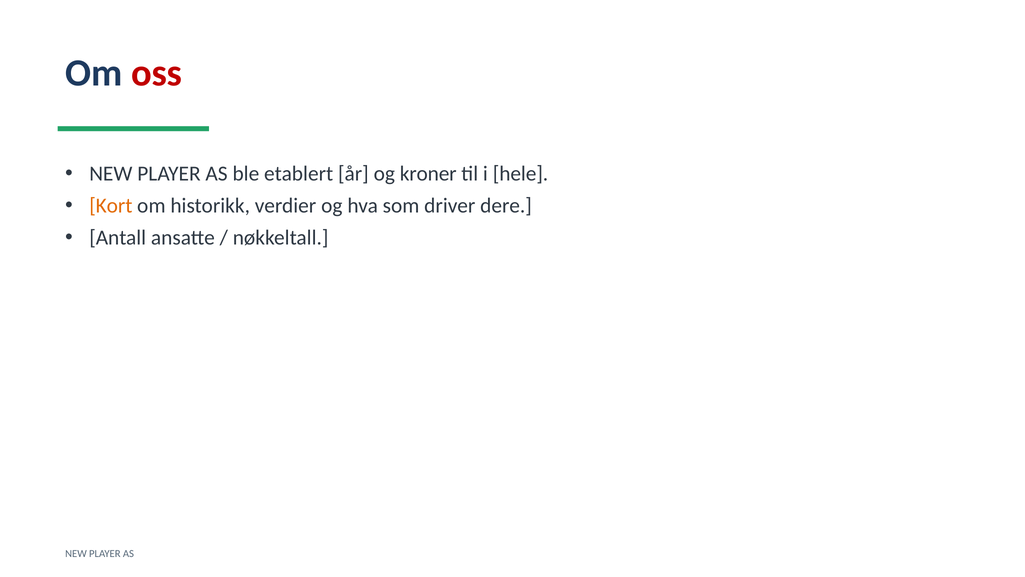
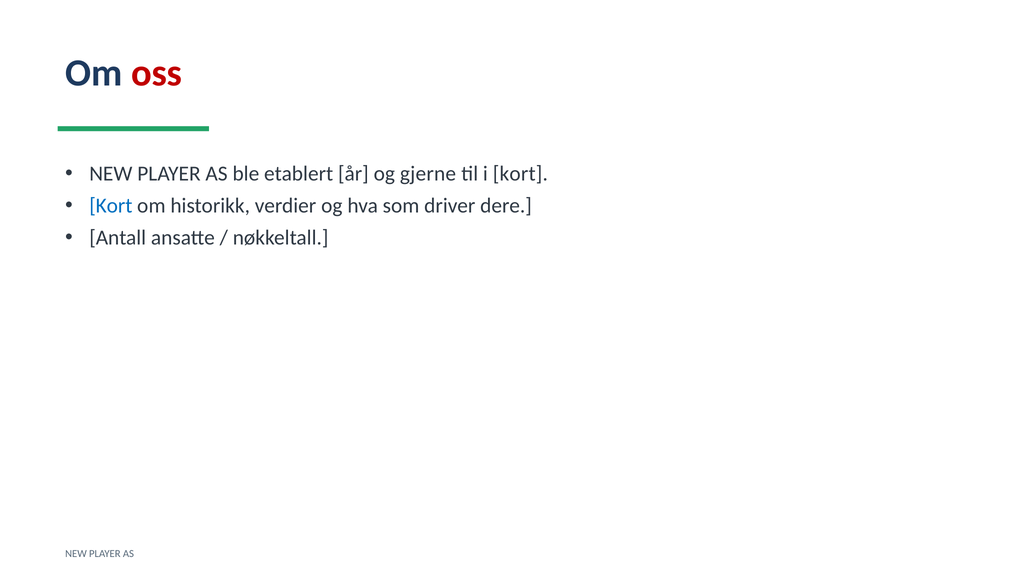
kroner: kroner -> gjerne (428, 174)
i hele: hele -> kort (520, 174)
Kort colour: orange -> blue (111, 206)
